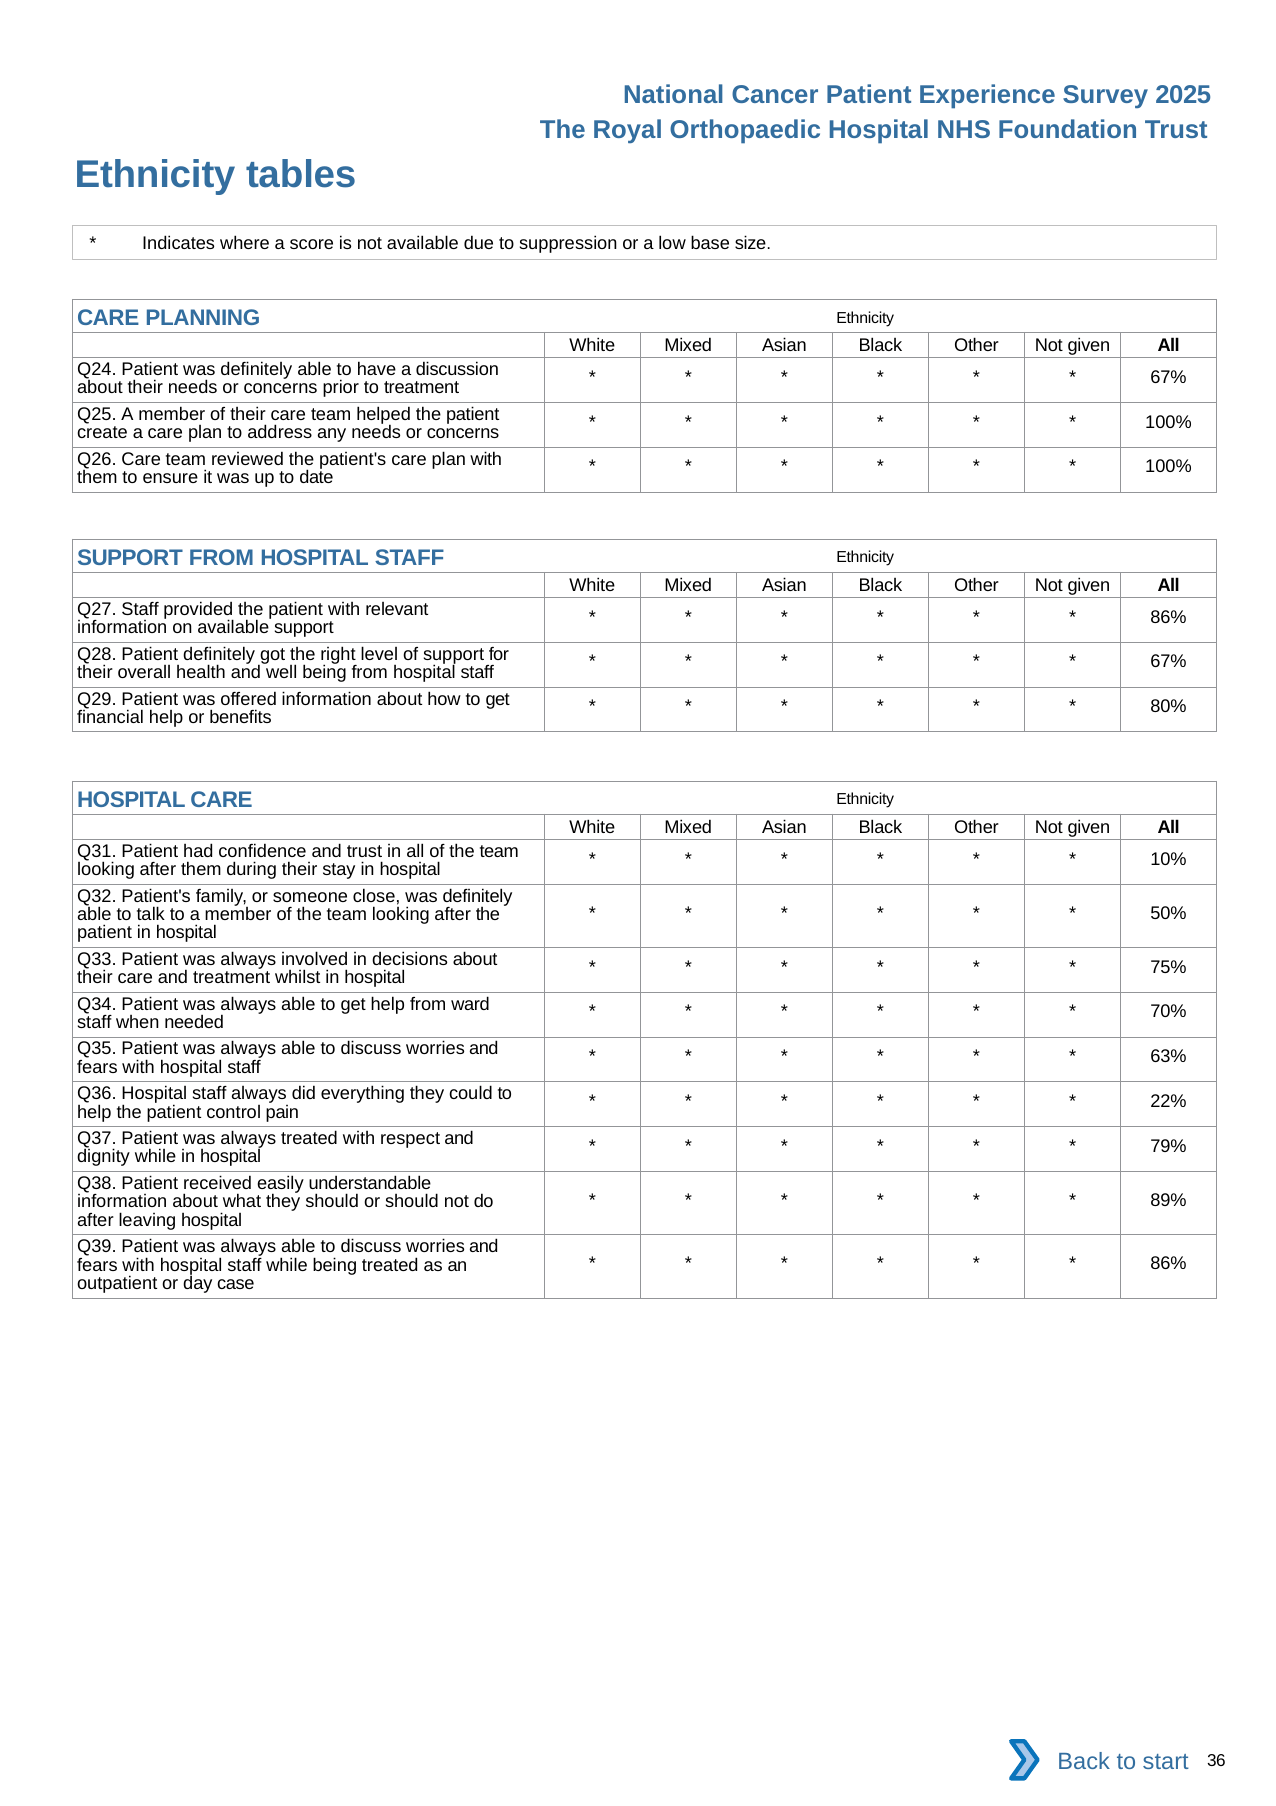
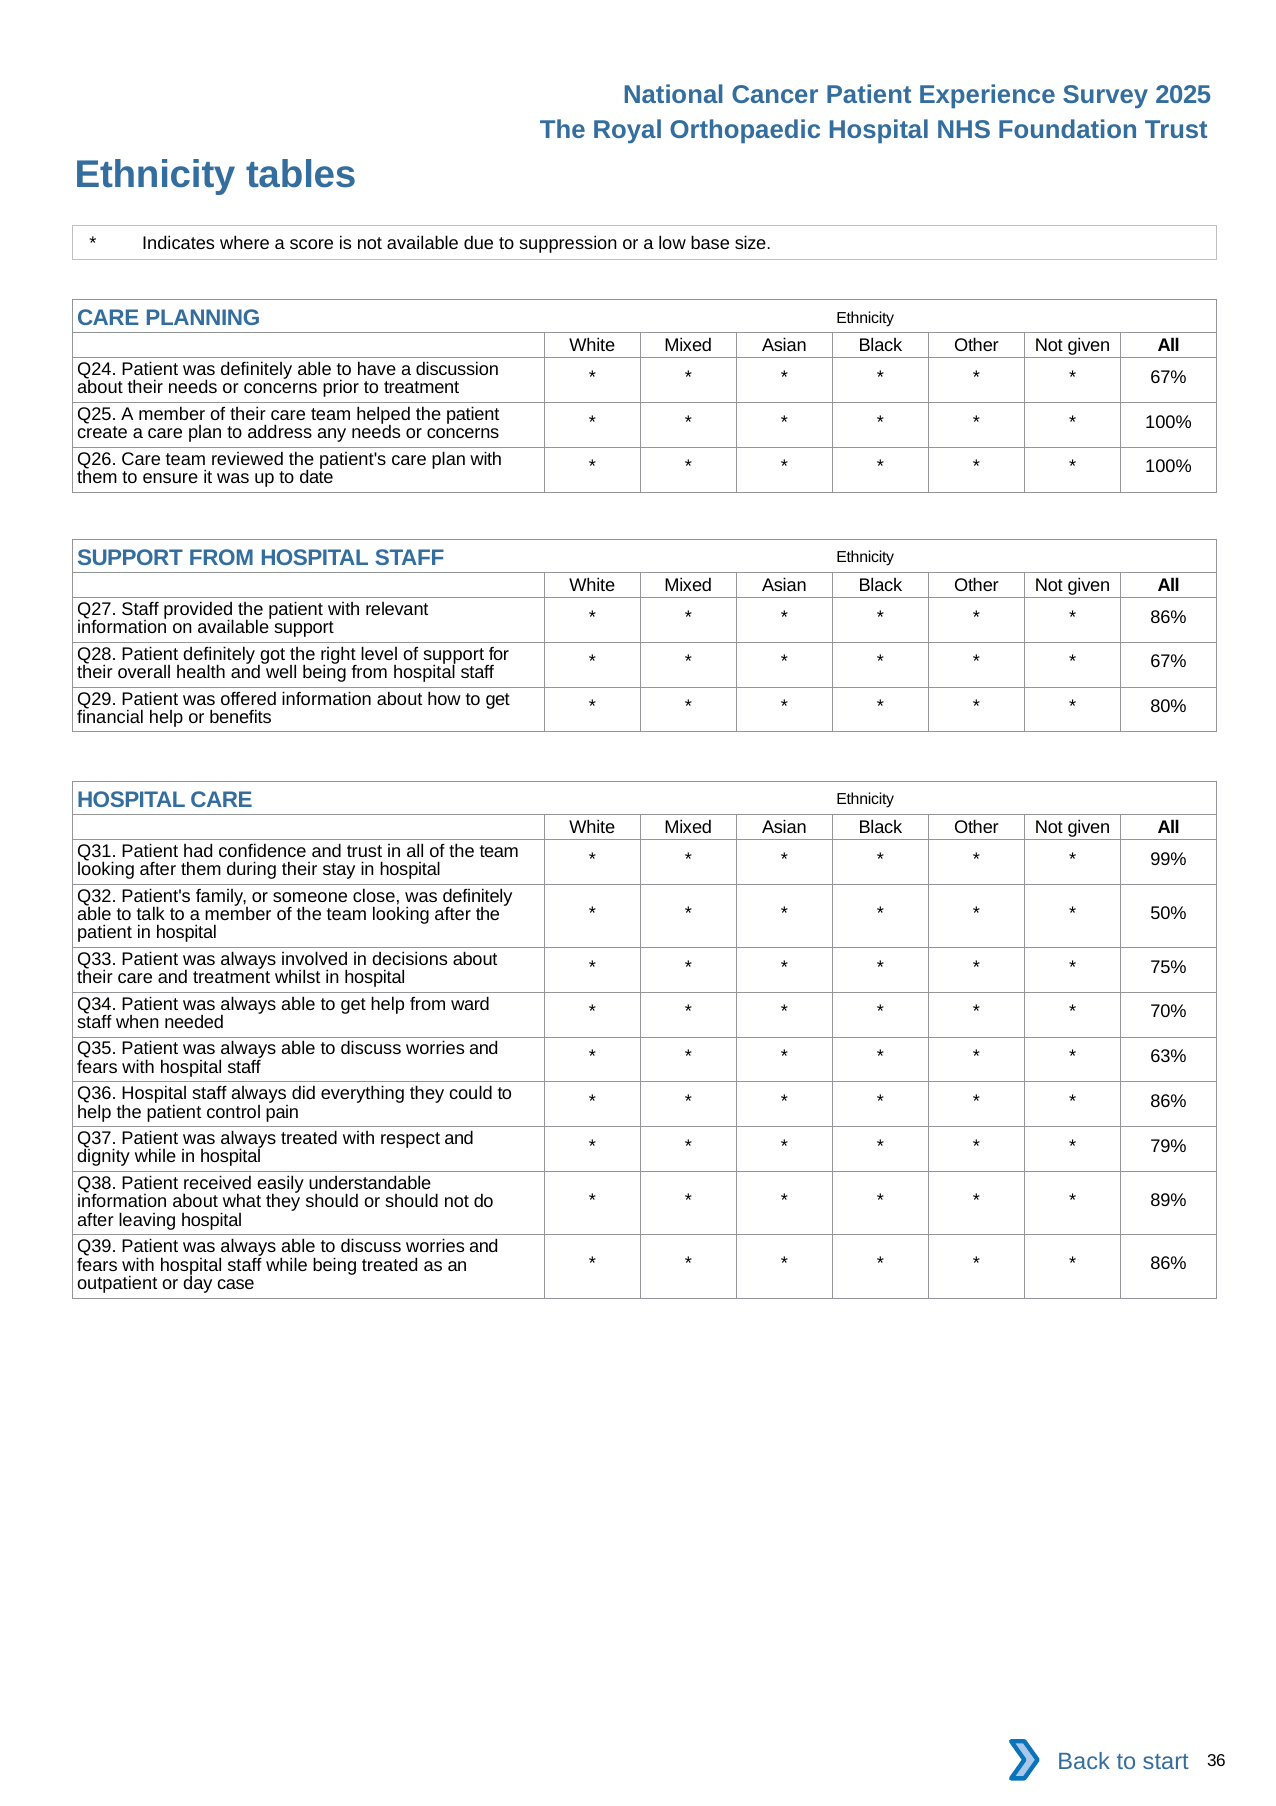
10%: 10% -> 99% (1168, 859)
22%: 22% -> 86% (1168, 1101)
